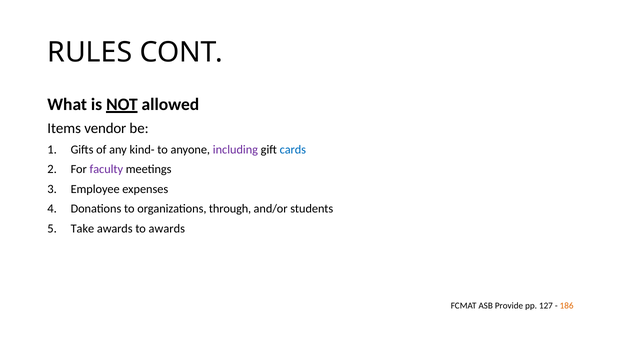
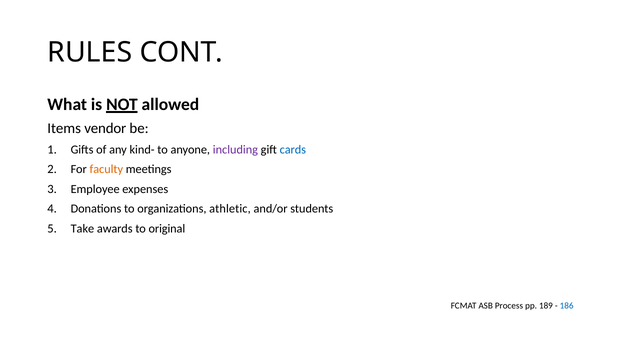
faculty colour: purple -> orange (106, 170)
through: through -> athletic (230, 209)
to awards: awards -> original (167, 229)
Provide: Provide -> Process (509, 306)
127: 127 -> 189 (546, 306)
186 colour: orange -> blue (567, 306)
